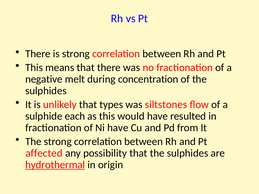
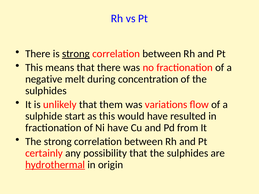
strong underline: none -> present (76, 54)
types: types -> them (111, 105)
siltstones: siltstones -> variations (166, 105)
each: each -> start (75, 116)
affected: affected -> certainly (44, 153)
